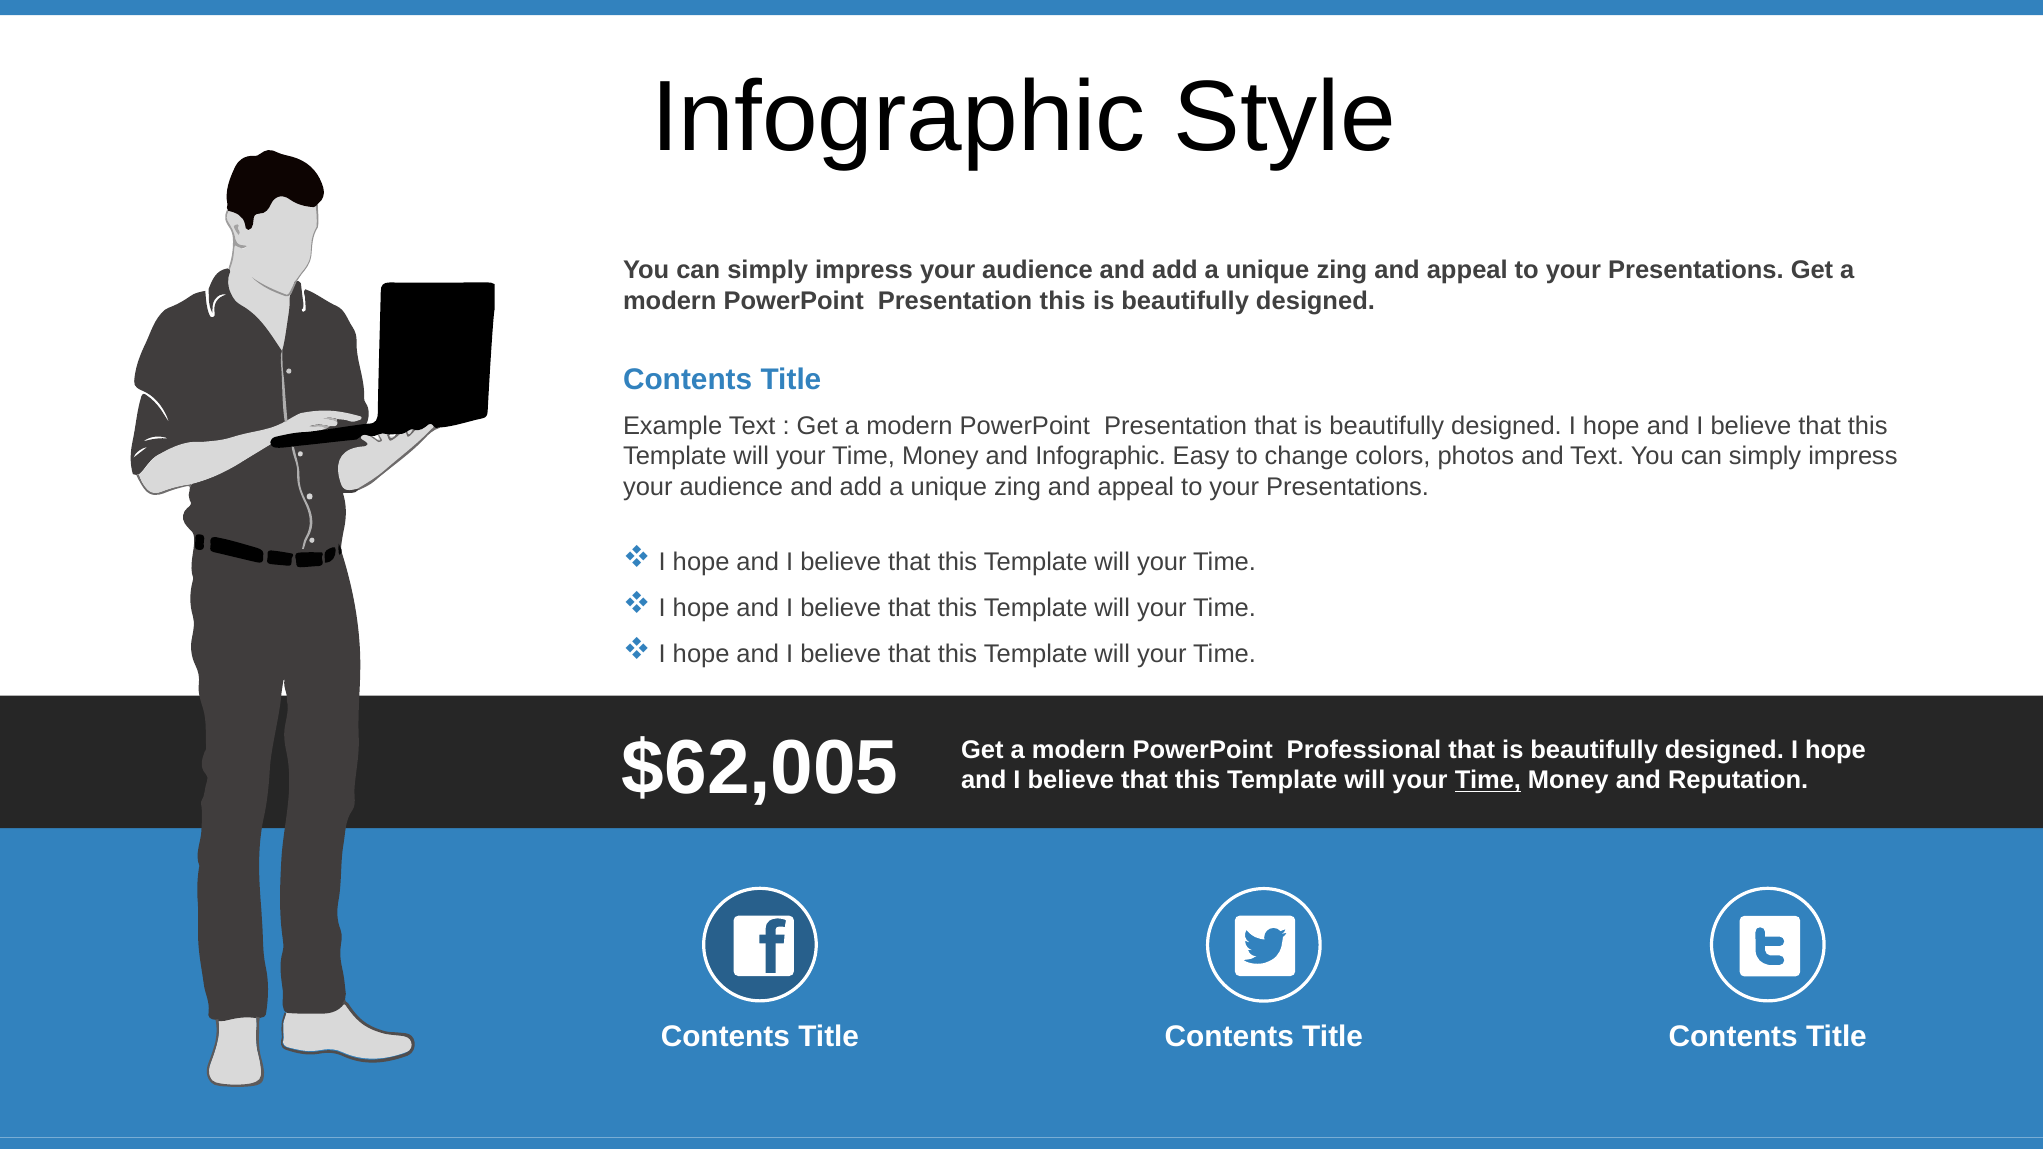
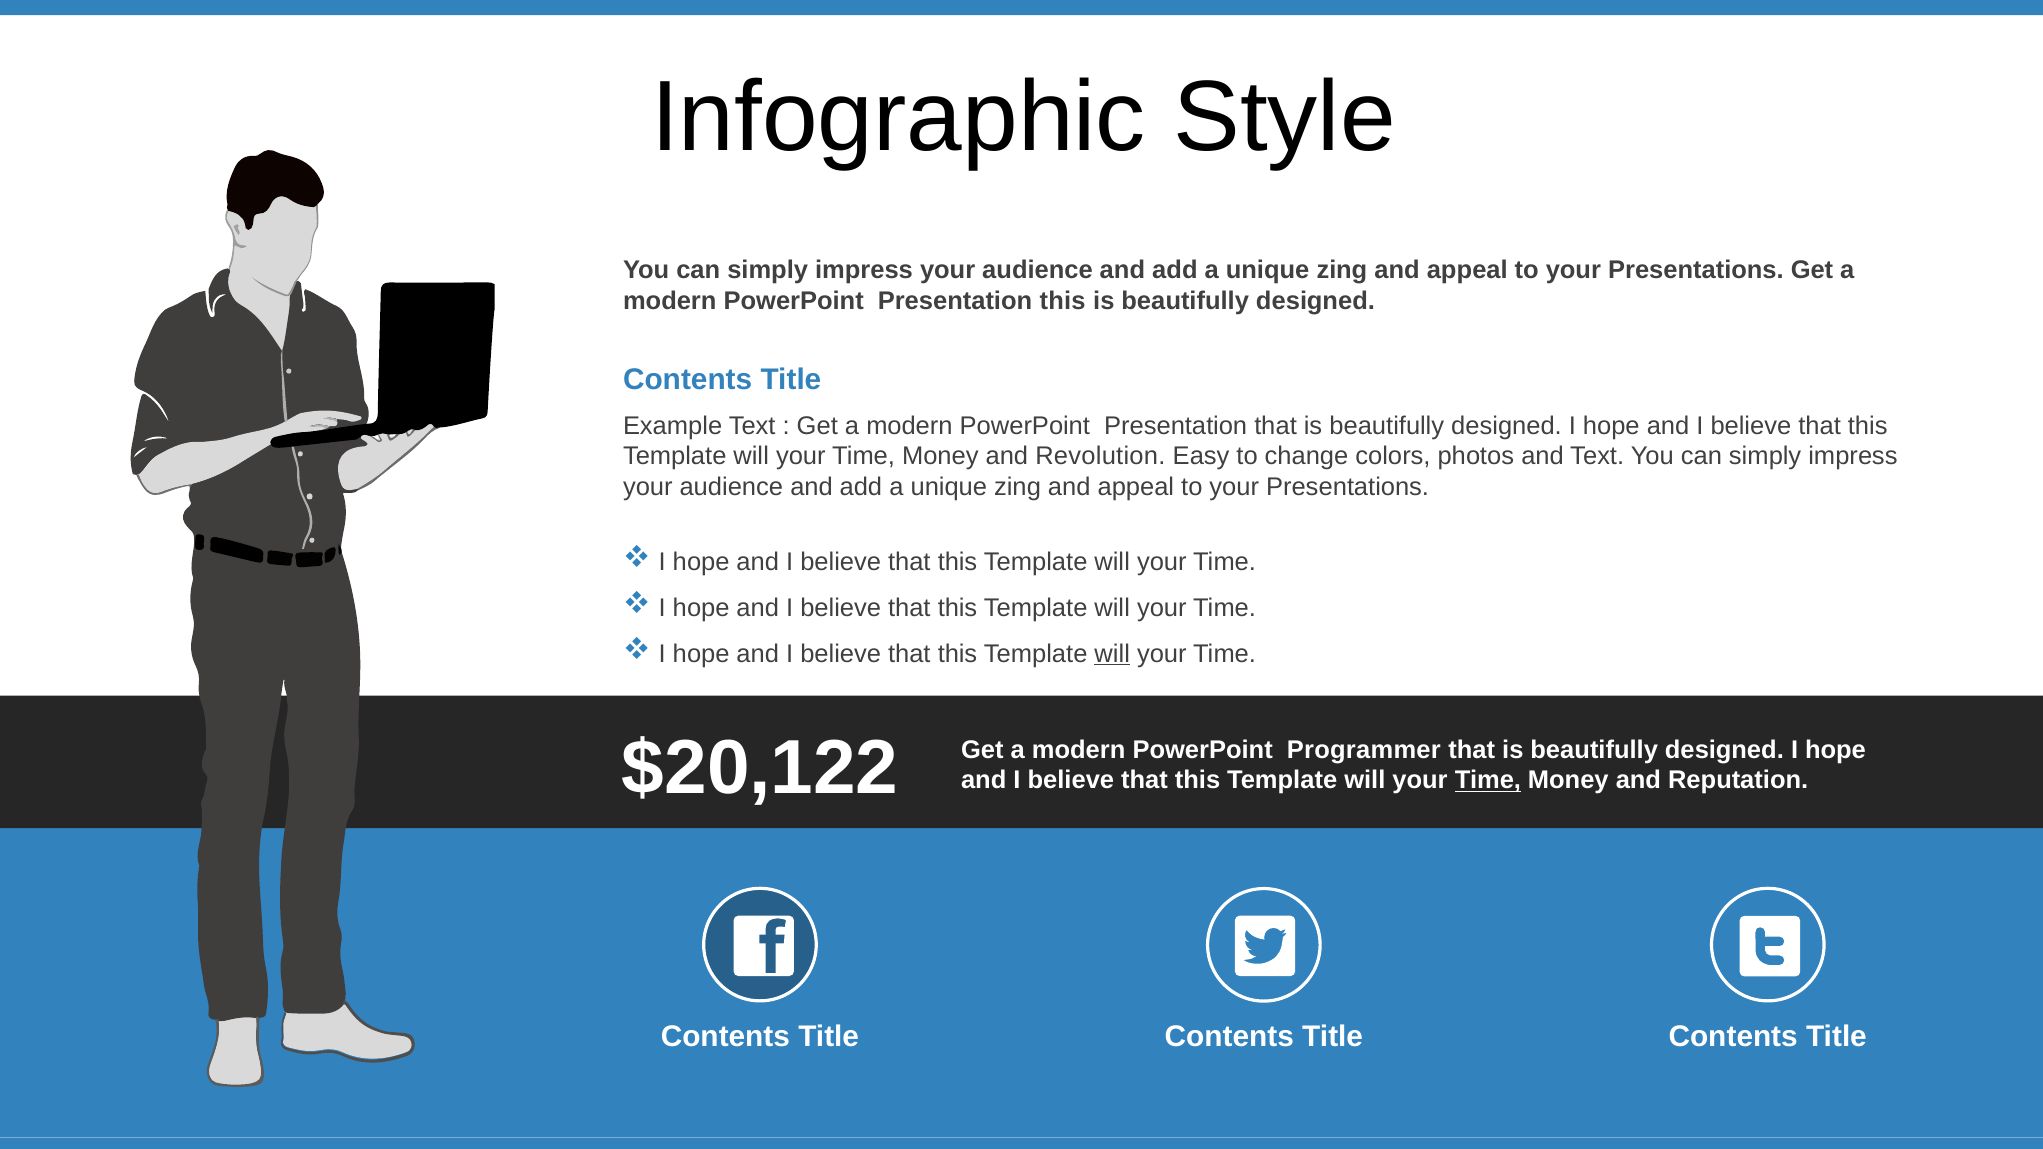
and Infographic: Infographic -> Revolution (1100, 456)
will underline: none -> present (1112, 654)
$62,005: $62,005 -> $20,122 (760, 769)
Professional: Professional -> Programmer (1364, 750)
